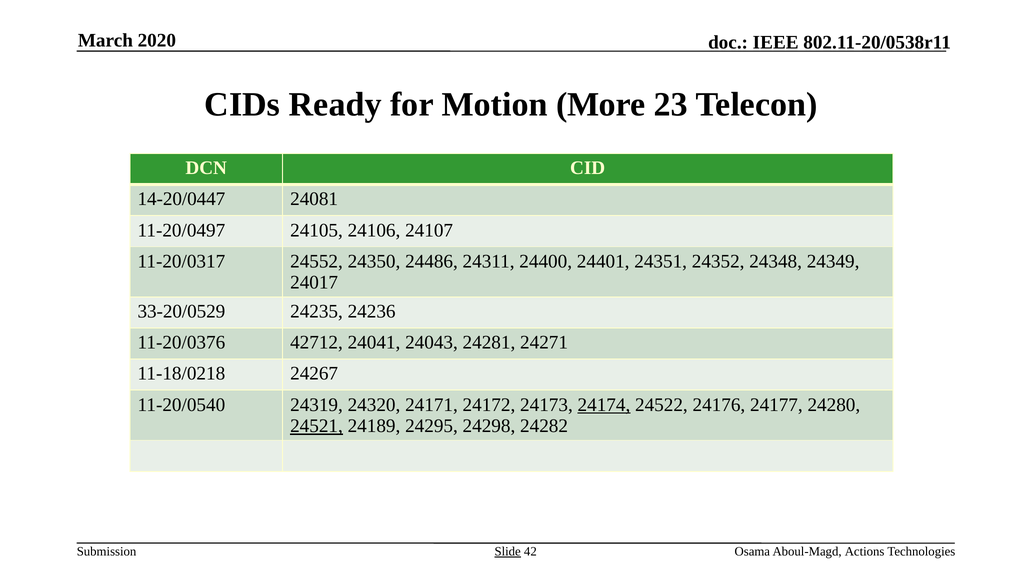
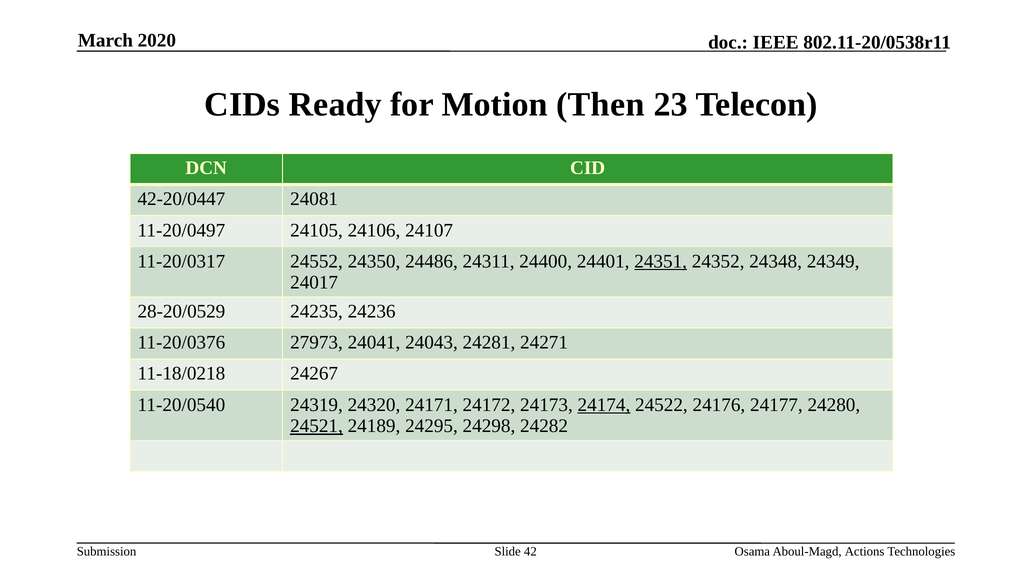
More: More -> Then (600, 105)
14-20/0447: 14-20/0447 -> 42-20/0447 (181, 199)
24351 underline: none -> present (661, 262)
33-20/0529: 33-20/0529 -> 28-20/0529 (181, 312)
42712: 42712 -> 27973 (317, 343)
Slide underline: present -> none (508, 552)
